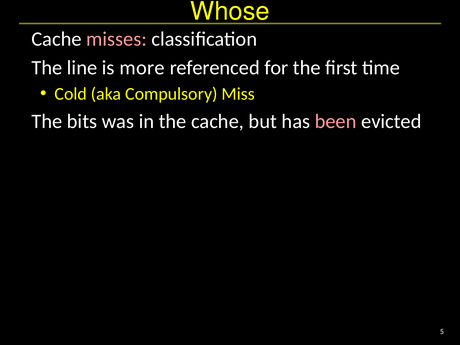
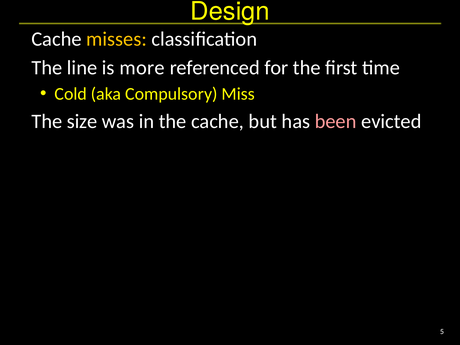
Whose: Whose -> Design (230, 11)
misses colour: pink -> yellow (117, 39)
bits: bits -> size (82, 121)
